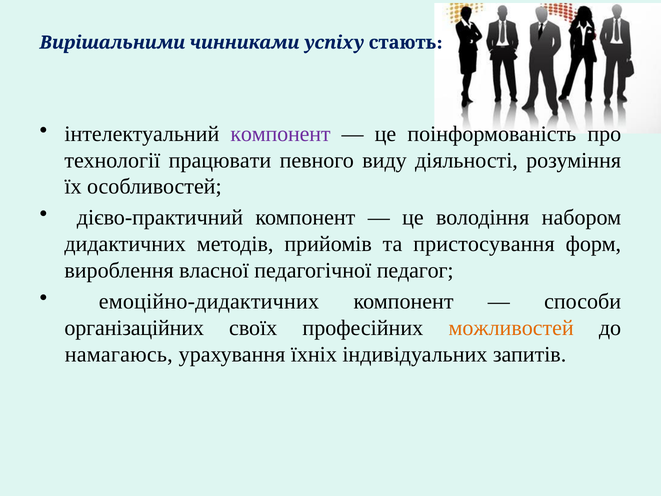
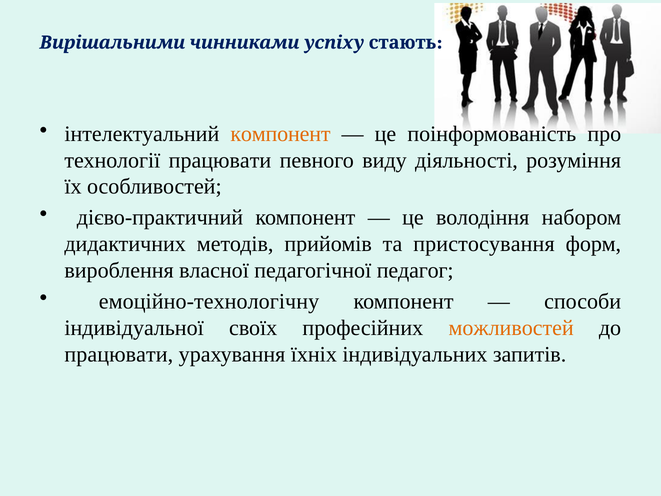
компонент colour: purple -> orange (281, 134)
емоційно-дидактичних: емоційно-дидактичних -> емоційно-технологічну (209, 301)
організаційних: організаційних -> індивідуальної (134, 328)
намагаюсь: намагаюсь -> працювати (119, 354)
